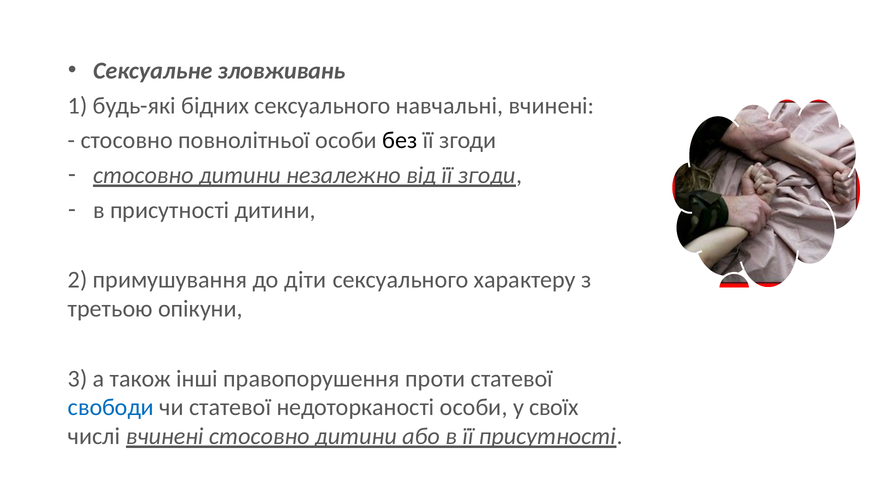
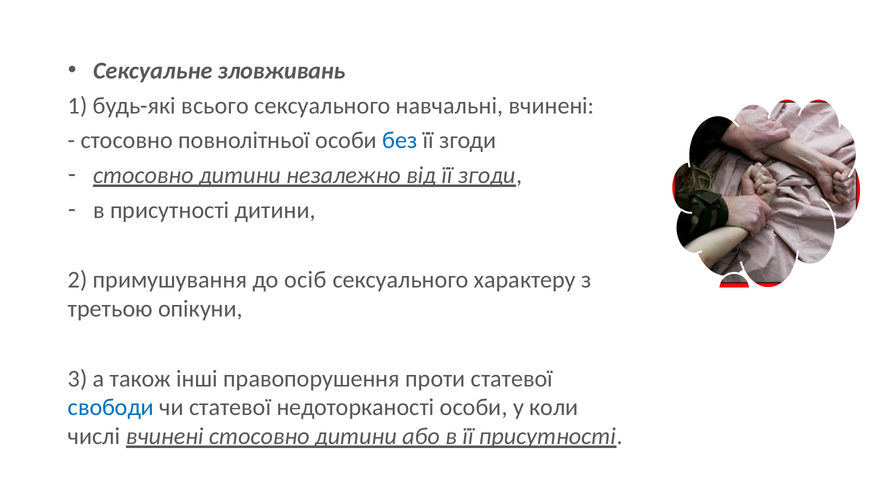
бідних: бідних -> всього (215, 106)
без colour: black -> blue (400, 140)
діти: діти -> осіб (305, 280)
своїх: своїх -> коли (554, 408)
